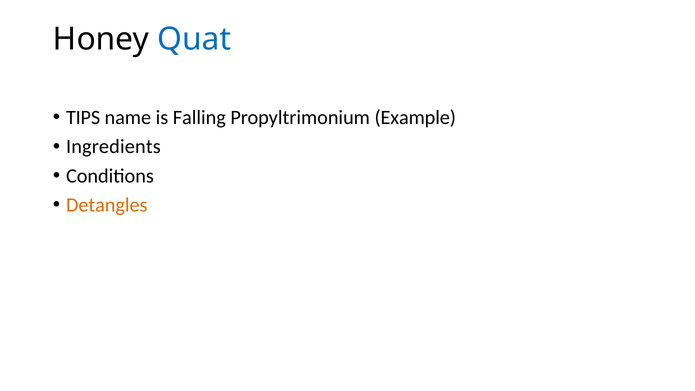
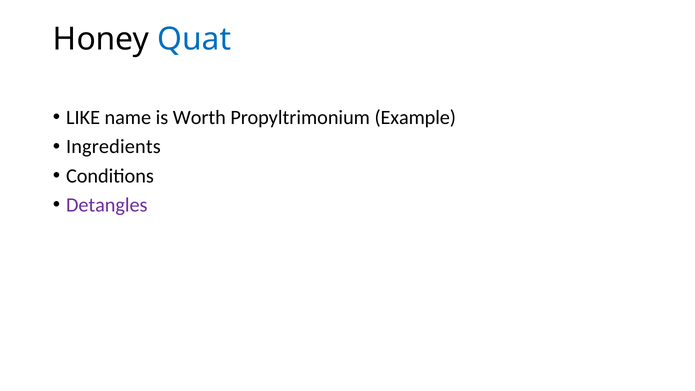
TIPS: TIPS -> LIKE (83, 118)
Falling: Falling -> Worth (199, 118)
Detangles colour: orange -> purple (107, 205)
